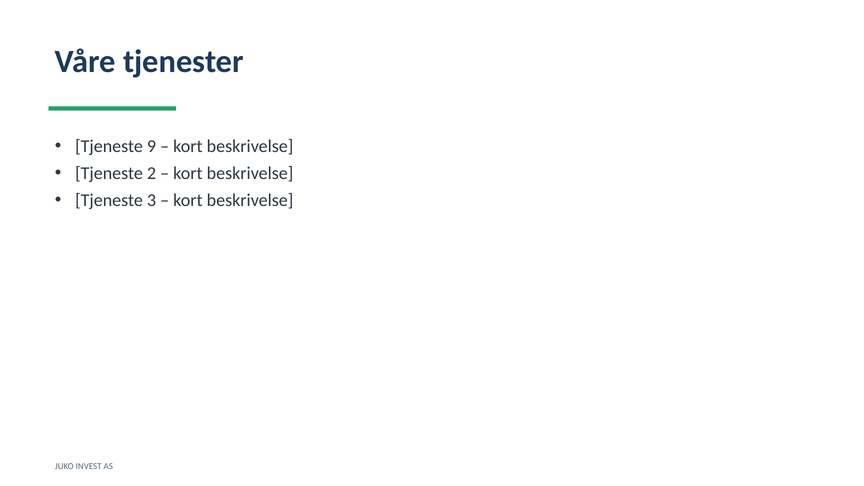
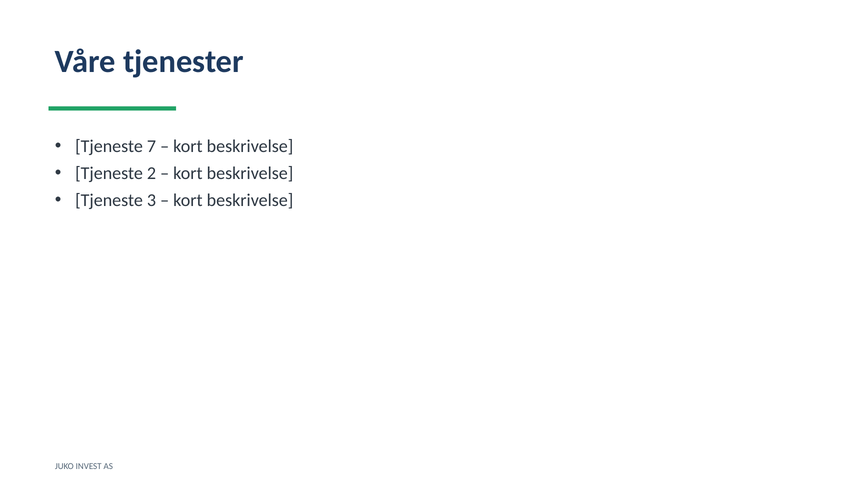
9: 9 -> 7 (151, 146)
